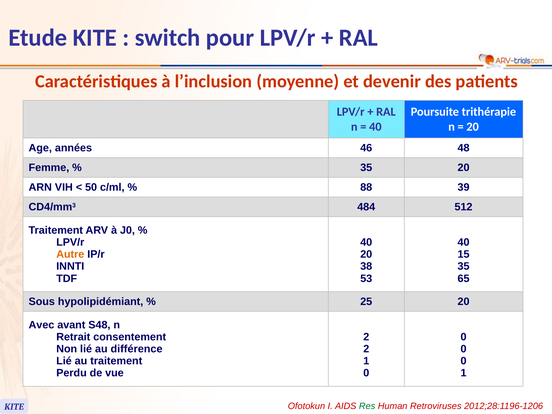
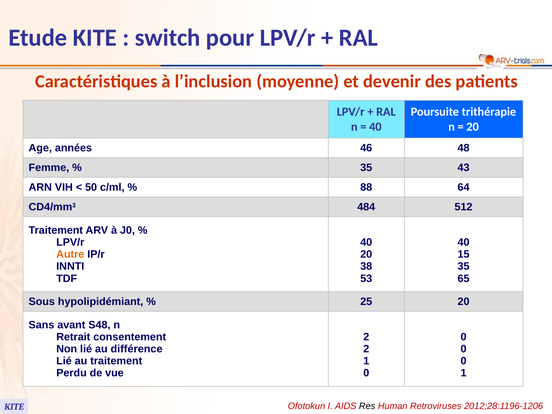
35 20: 20 -> 43 (464, 168)
39: 39 -> 64 (464, 187)
Avec: Avec -> Sans (41, 325)
Res colour: green -> black (367, 406)
